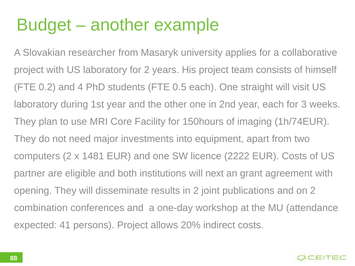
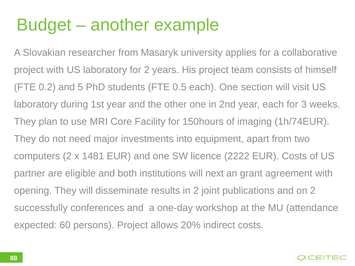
4: 4 -> 5 (80, 87)
straight: straight -> section (257, 87)
combination: combination -> successfully (41, 208)
41: 41 -> 60 (65, 225)
